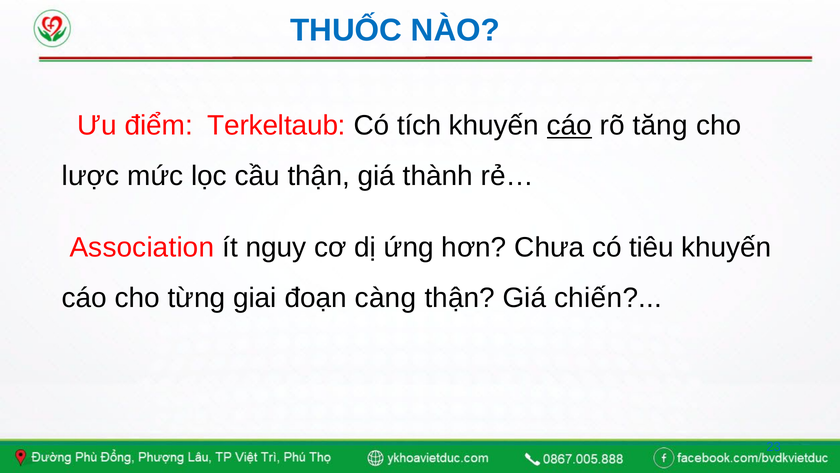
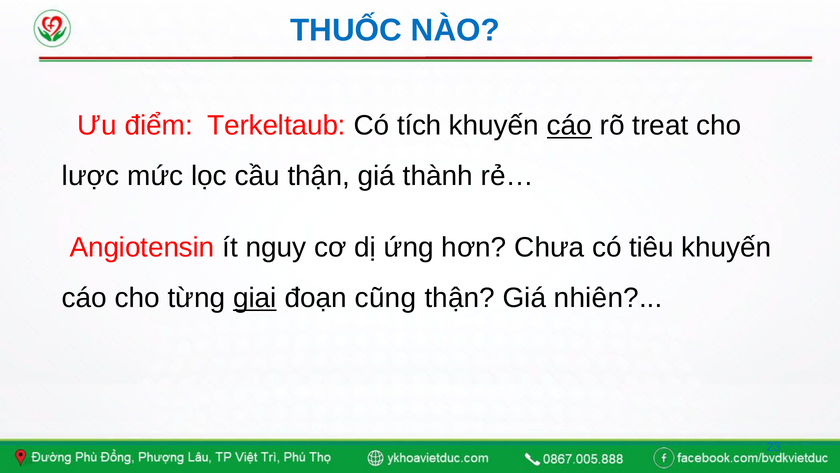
tăng: tăng -> treat (660, 125)
Association: Association -> Angiotensin (142, 247)
giai underline: none -> present (255, 298)
càng: càng -> cũng (386, 298)
chiến: chiến -> nhiên (608, 298)
